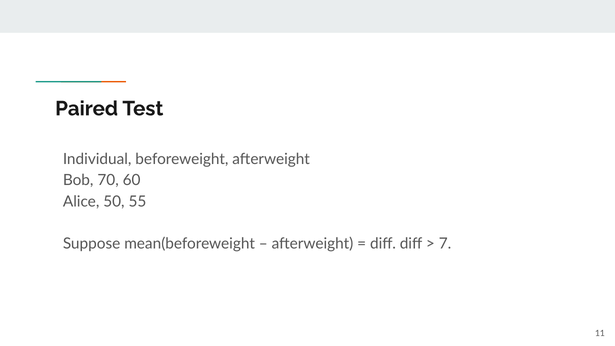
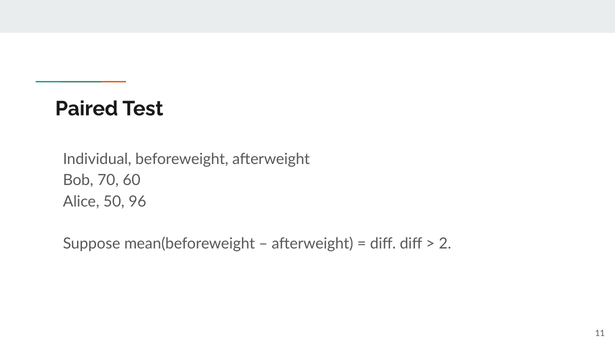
55: 55 -> 96 (137, 201)
7: 7 -> 2 (445, 244)
